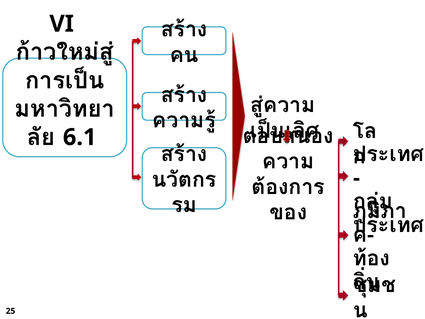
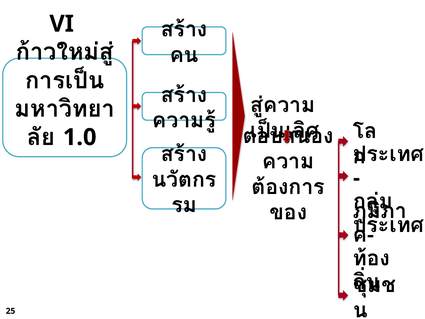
6.1: 6.1 -> 1.0 (80, 137)
